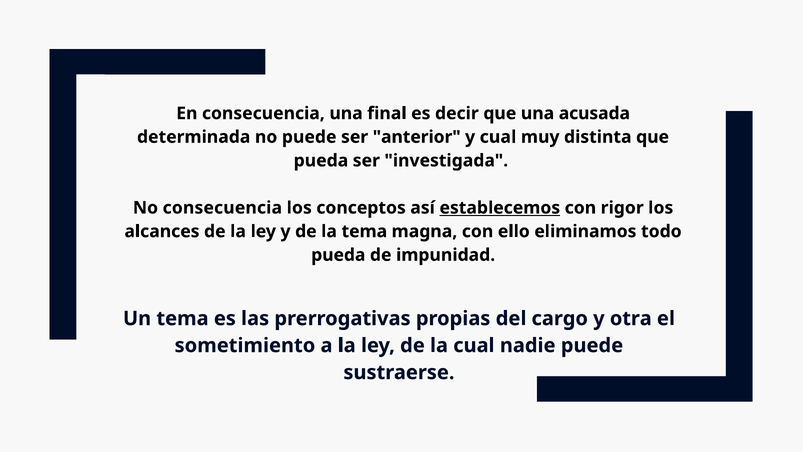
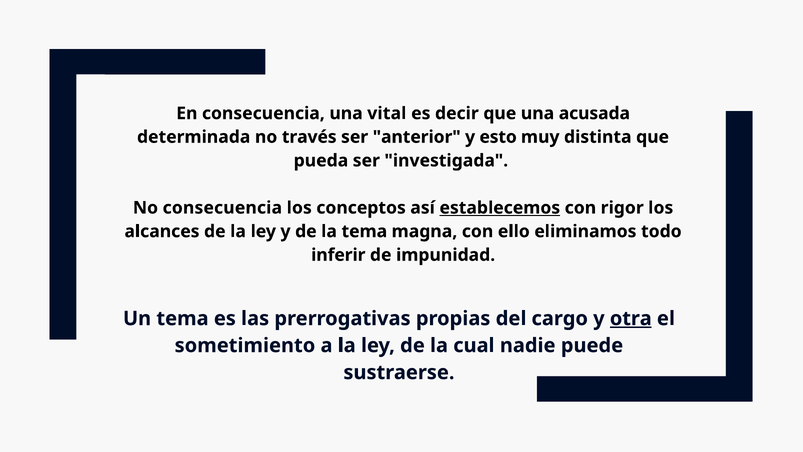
final: final -> vital (387, 113)
no puede: puede -> través (309, 137)
y cual: cual -> esto (498, 137)
pueda: pueda -> inferir (338, 255)
otra underline: none -> present (631, 318)
